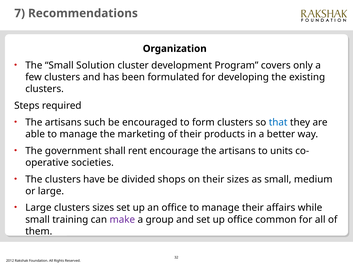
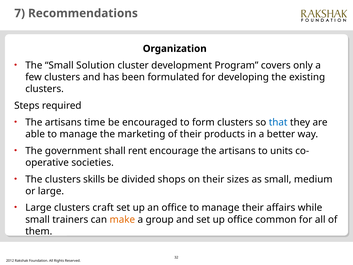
such: such -> time (95, 122)
have: have -> skills (94, 179)
clusters sizes: sizes -> craft (103, 208)
training: training -> trainers (70, 219)
make colour: purple -> orange (122, 219)
